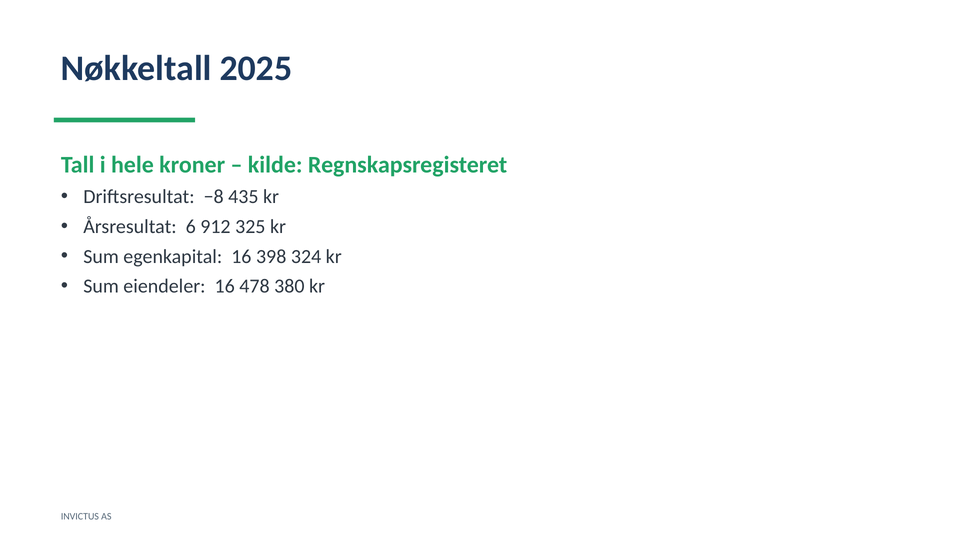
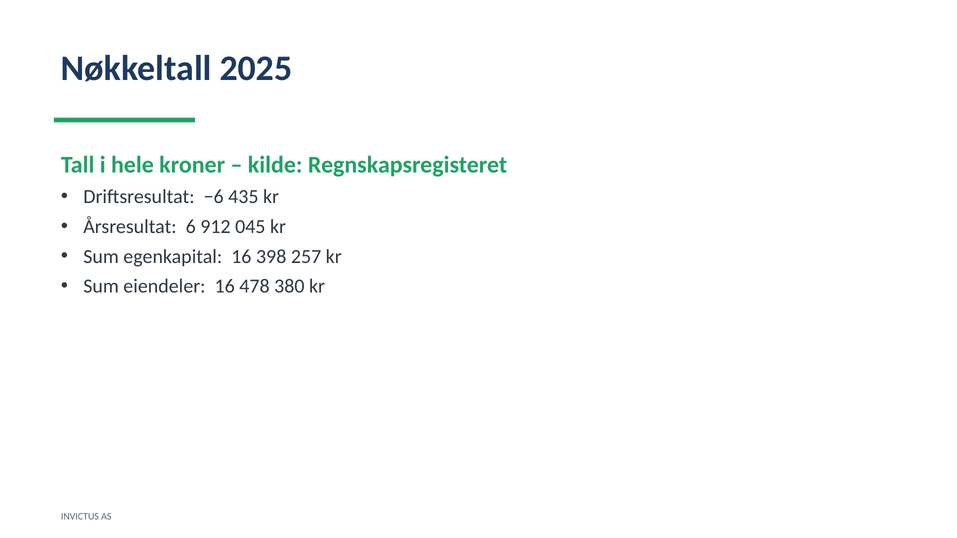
−8: −8 -> −6 (214, 197)
325: 325 -> 045 (250, 227)
324: 324 -> 257 (306, 257)
